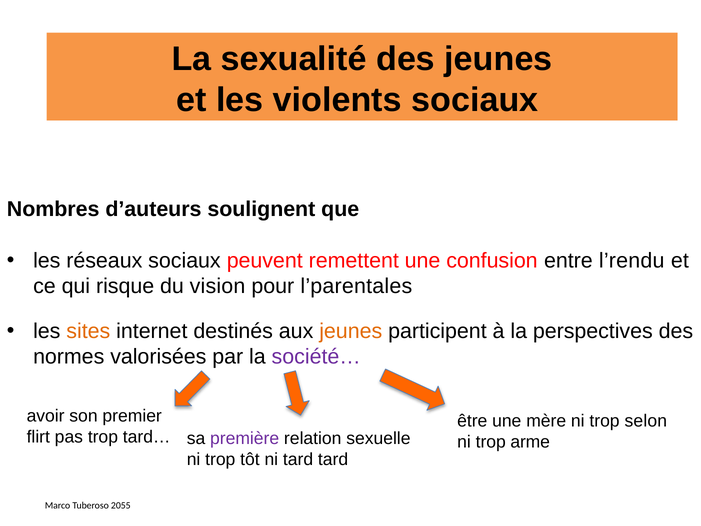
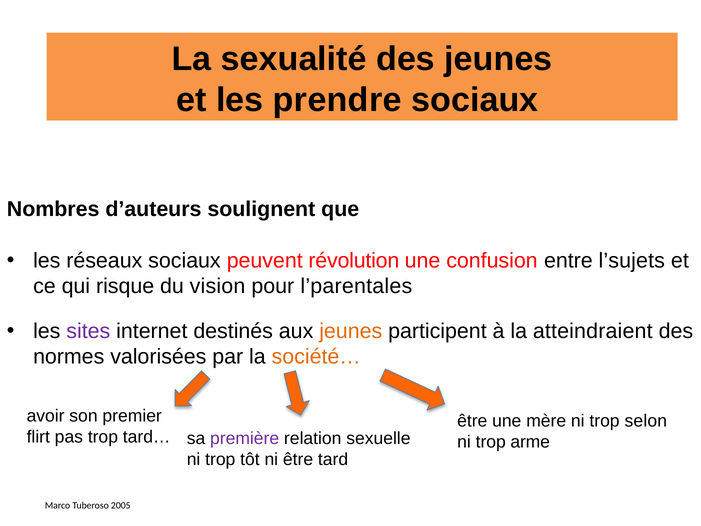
violents: violents -> prendre (337, 100)
remettent: remettent -> révolution (354, 261)
l’rendu: l’rendu -> l’sujets (632, 261)
sites colour: orange -> purple (88, 331)
perspectives: perspectives -> atteindraient (593, 331)
société… colour: purple -> orange (316, 357)
ni tard: tard -> être (298, 459)
2055: 2055 -> 2005 (121, 506)
